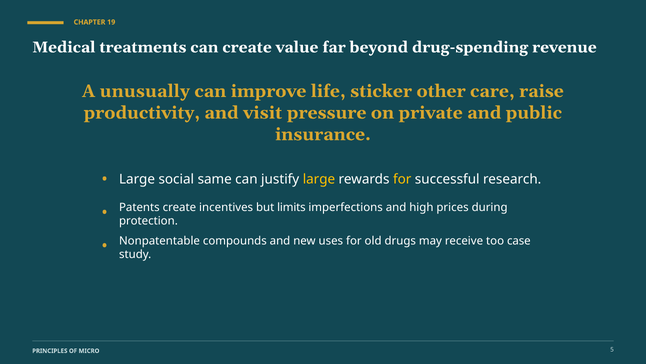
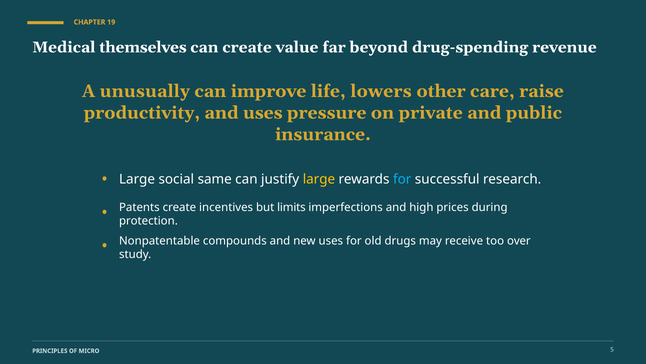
treatments: treatments -> themselves (143, 47)
sticker: sticker -> lowers (381, 91)
and visit: visit -> uses (263, 113)
for colour: yellow -> light blue (402, 179)
case: case -> over (519, 241)
